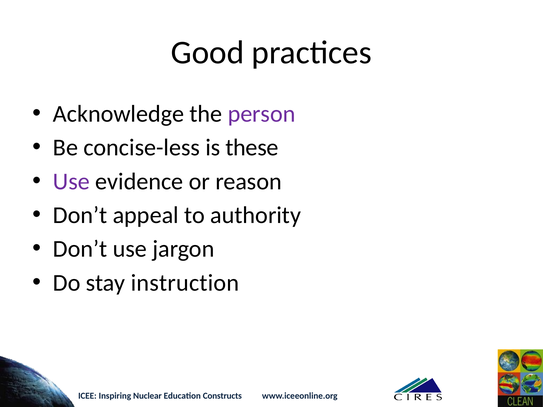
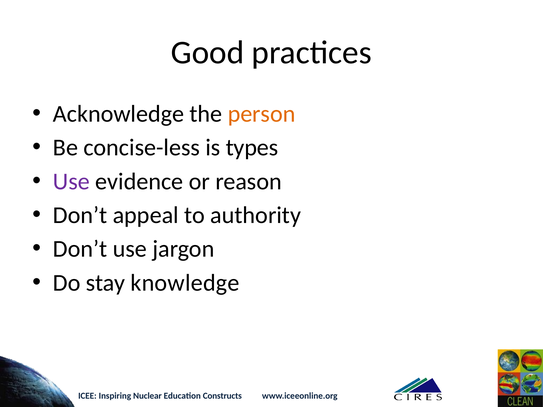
person colour: purple -> orange (262, 114)
these: these -> types (252, 148)
instruction: instruction -> knowledge (185, 283)
